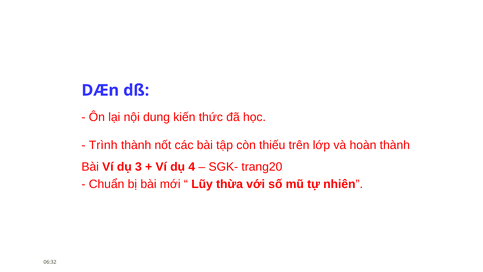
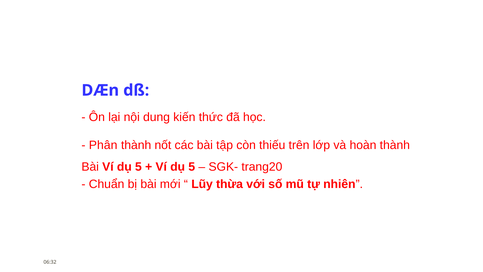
Trình: Trình -> Phân (103, 145)
Bài Ví dụ 3: 3 -> 5 (138, 167)
4: 4 -> 5 (192, 167)
